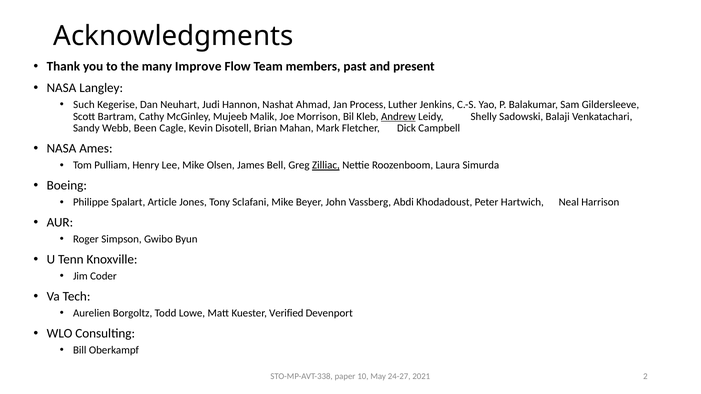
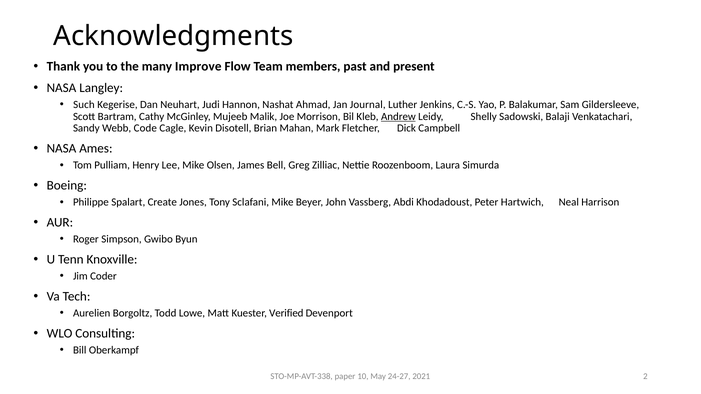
Process: Process -> Journal (368, 105)
Been: Been -> Code (145, 128)
Zilliac underline: present -> none (326, 165)
Article: Article -> Create (162, 202)
